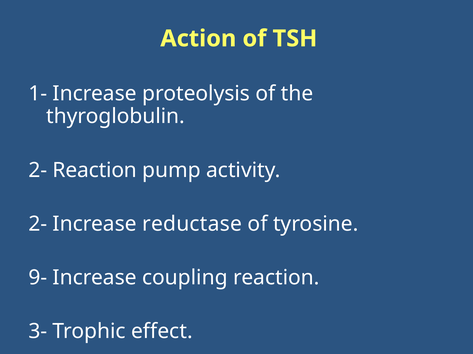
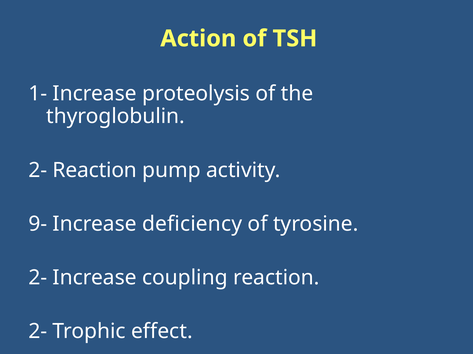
2-: 2- -> 9- (38, 224)
reductase: reductase -> deficiency (192, 224)
9-: 9- -> 2- (38, 278)
3-: 3- -> 2- (38, 332)
